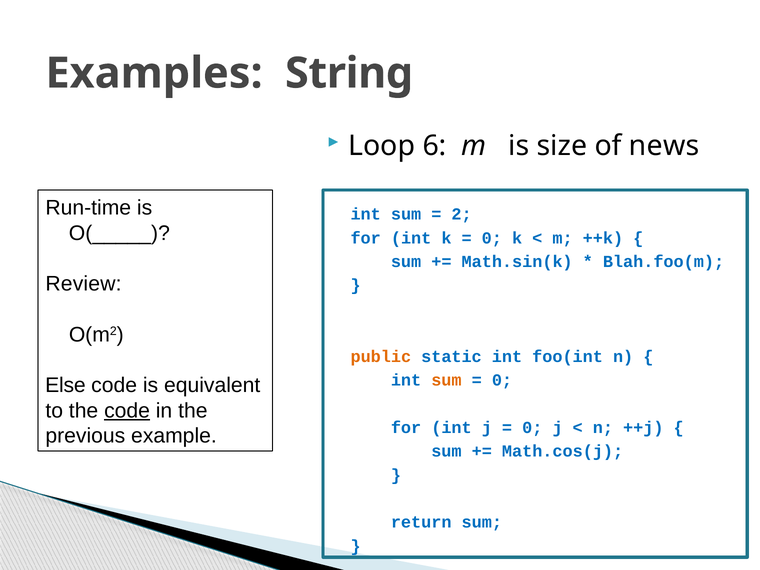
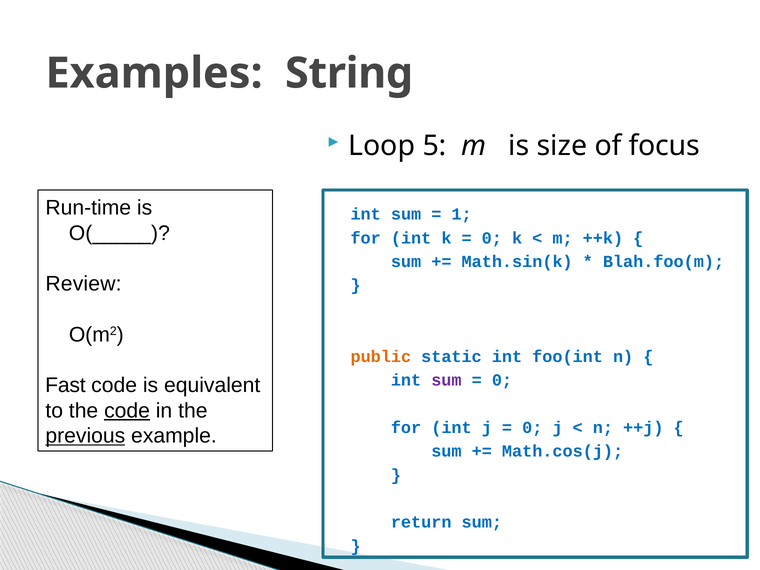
6: 6 -> 5 (435, 146)
news: news -> focus (664, 146)
2: 2 -> 1 (462, 214)
sum colour: orange -> purple (446, 380)
Else: Else -> Fast (65, 385)
previous underline: none -> present (85, 436)
